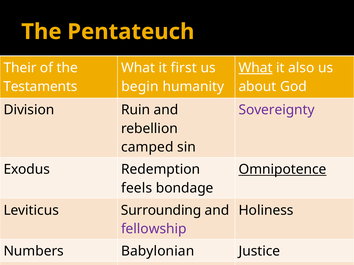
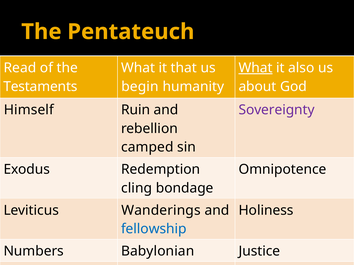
Their: Their -> Read (20, 68)
first: first -> that (184, 68)
Division: Division -> Himself (29, 110)
Omnipotence underline: present -> none (283, 170)
feels: feels -> cling (137, 188)
Surrounding: Surrounding -> Wanderings (161, 211)
fellowship colour: purple -> blue (154, 229)
